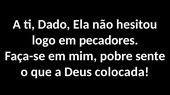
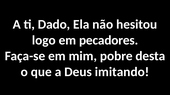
sente: sente -> desta (150, 56)
colocada: colocada -> imitando (122, 72)
